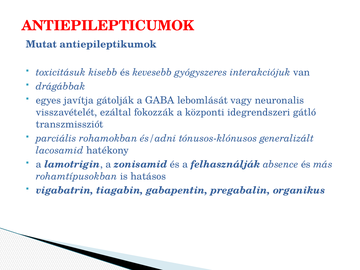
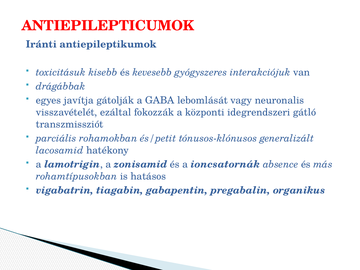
Mutat: Mutat -> Iránti (41, 44)
és/adni: és/adni -> és/petit (158, 138)
felhasználják: felhasználják -> ioncsatornák (225, 164)
